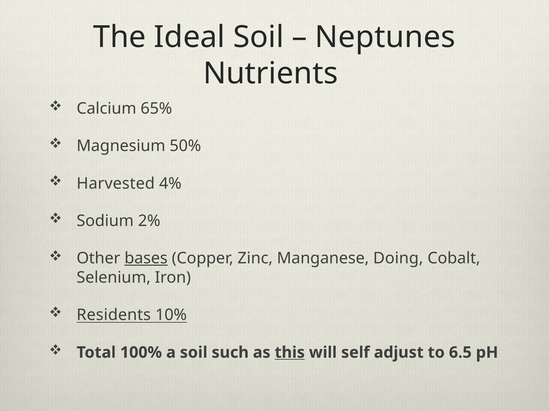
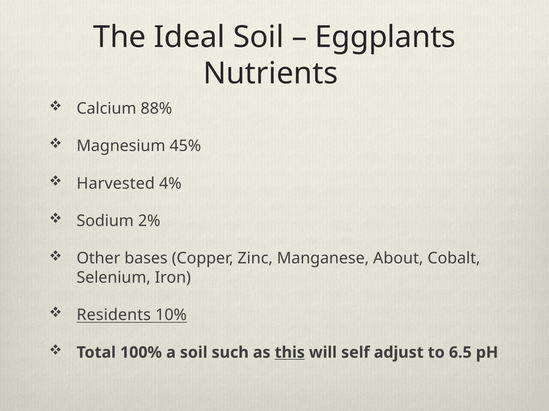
Neptunes: Neptunes -> Eggplants (385, 37)
65%: 65% -> 88% (156, 109)
50%: 50% -> 45% (185, 146)
bases underline: present -> none (146, 259)
Doing: Doing -> About (398, 259)
